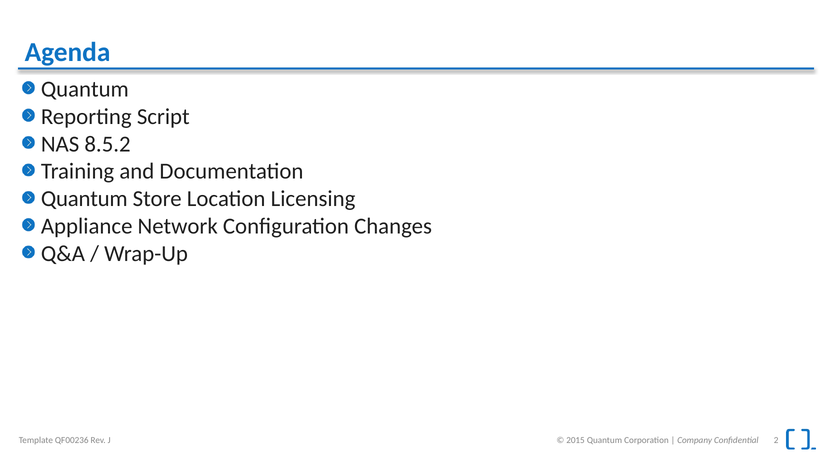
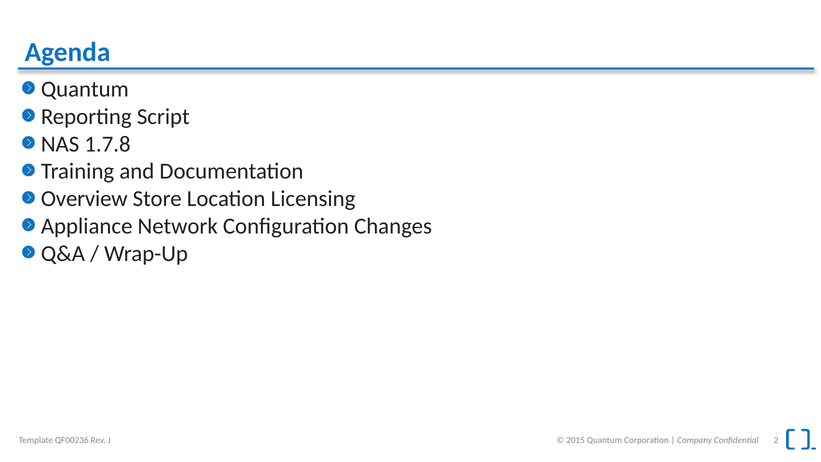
8.5.2: 8.5.2 -> 1.7.8 (108, 144)
Quantum: Quantum -> Overview (84, 199)
